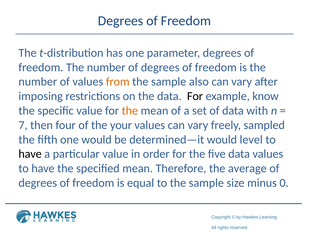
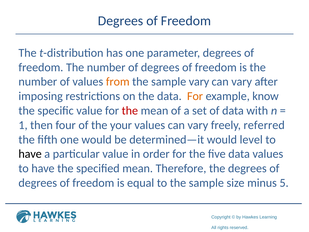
sample also: also -> vary (199, 82)
For colour: black -> orange (195, 96)
the colour: orange -> red (130, 111)
7: 7 -> 1 (23, 125)
sampled: sampled -> referred (264, 125)
the average: average -> degrees (247, 168)
0: 0 -> 5 (284, 183)
